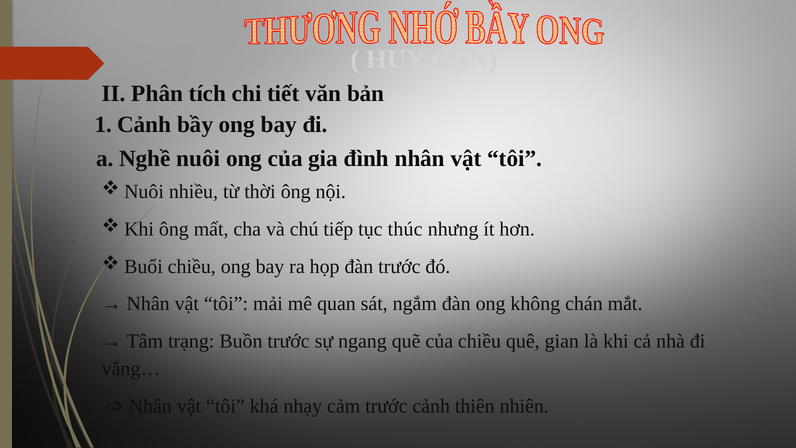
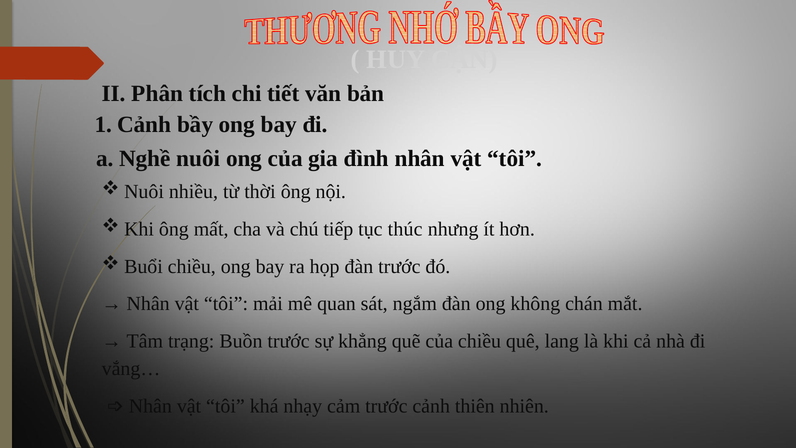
ngang: ngang -> khẳng (362, 341)
gian: gian -> lang (562, 341)
